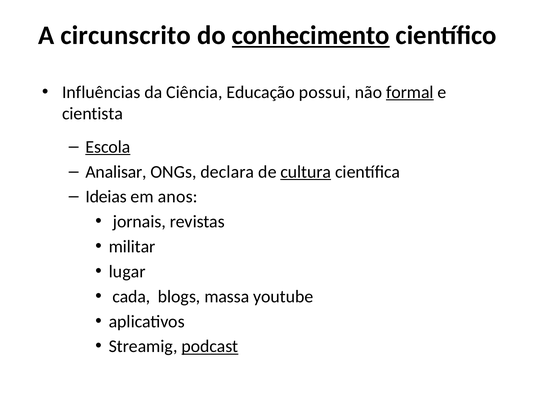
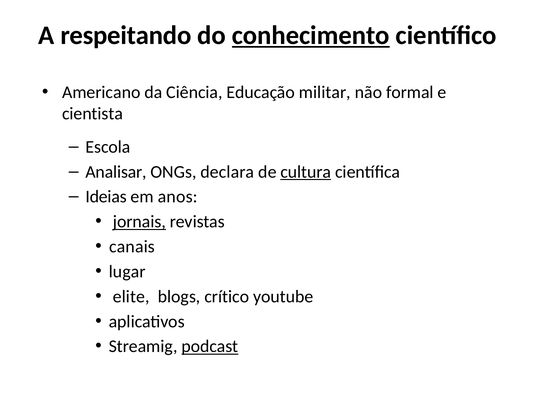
circunscrito: circunscrito -> respeitando (126, 35)
Influências: Influências -> Americano (101, 92)
possui: possui -> militar (325, 92)
formal underline: present -> none (410, 92)
Escola underline: present -> none (108, 147)
jornais underline: none -> present (139, 221)
militar: militar -> canais (132, 246)
cada: cada -> elite (131, 296)
massa: massa -> crítico (227, 296)
